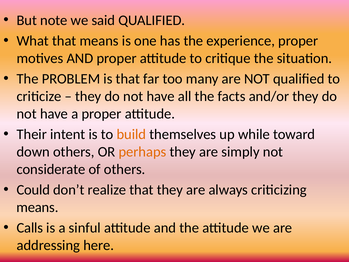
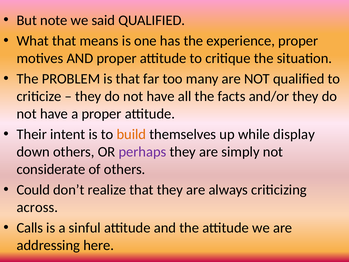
toward: toward -> display (294, 134)
perhaps colour: orange -> purple (142, 152)
means: means -> across (37, 207)
